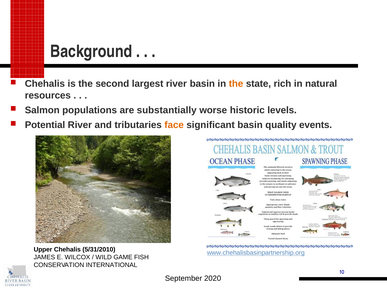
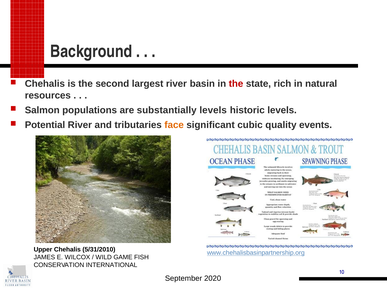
the colour: orange -> red (236, 84)
substantially worse: worse -> levels (213, 110)
significant basin: basin -> cubic (250, 125)
